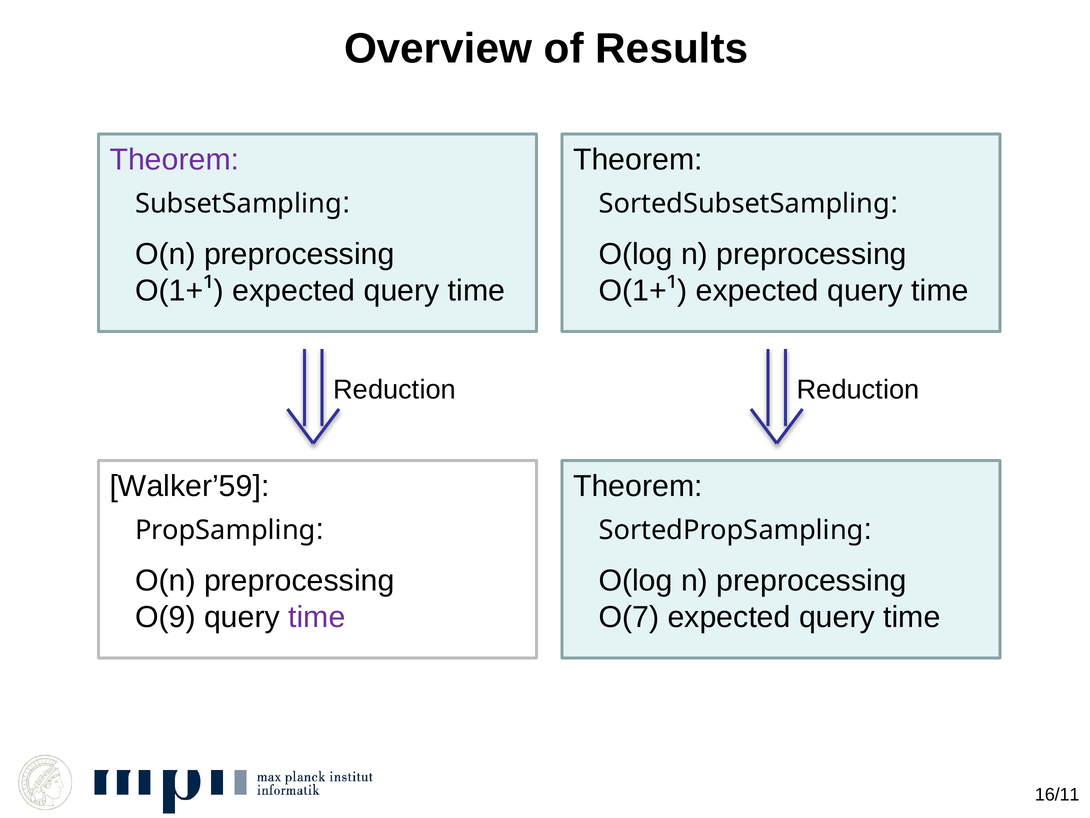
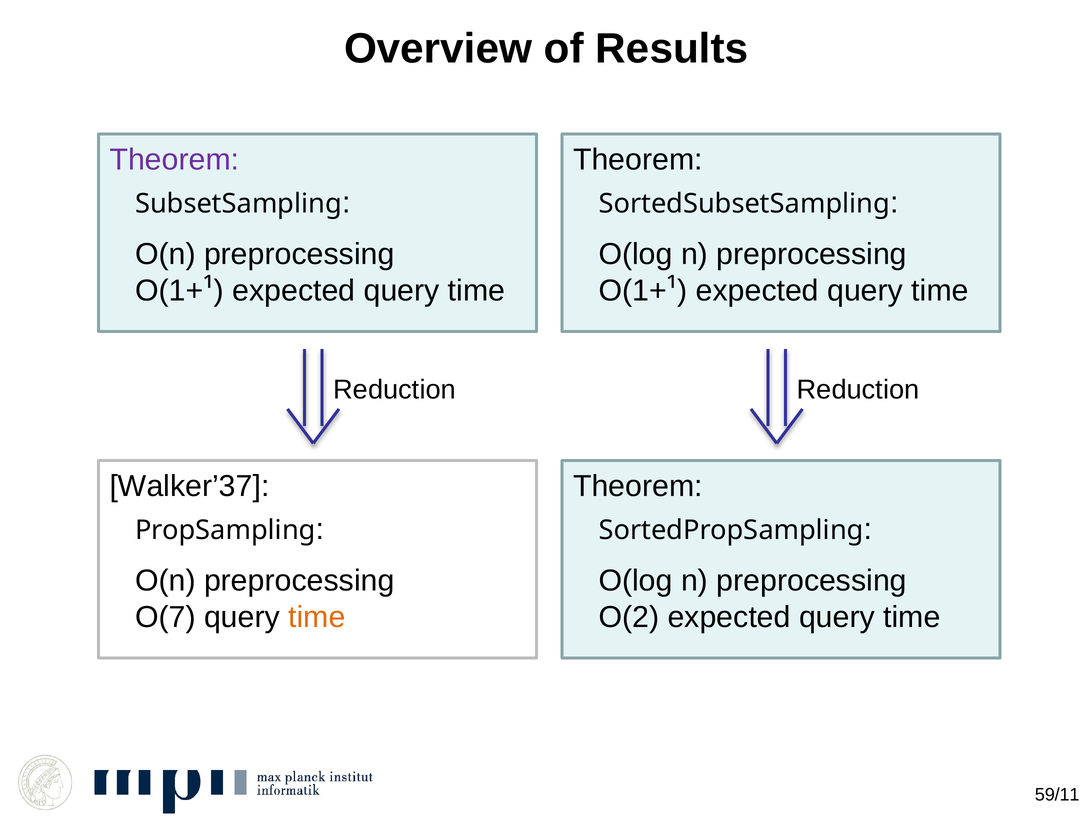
Walker’59: Walker’59 -> Walker’37 (190, 486)
O(9: O(9 -> O(7 (165, 617)
time colour: purple -> orange (317, 617)
O(7: O(7 -> O(2 (629, 617)
16/11: 16/11 -> 59/11 (1057, 794)
